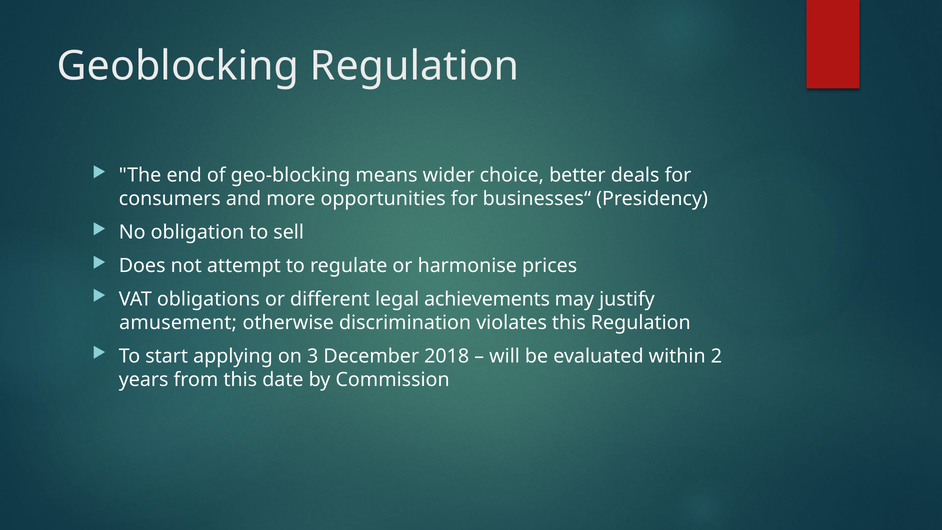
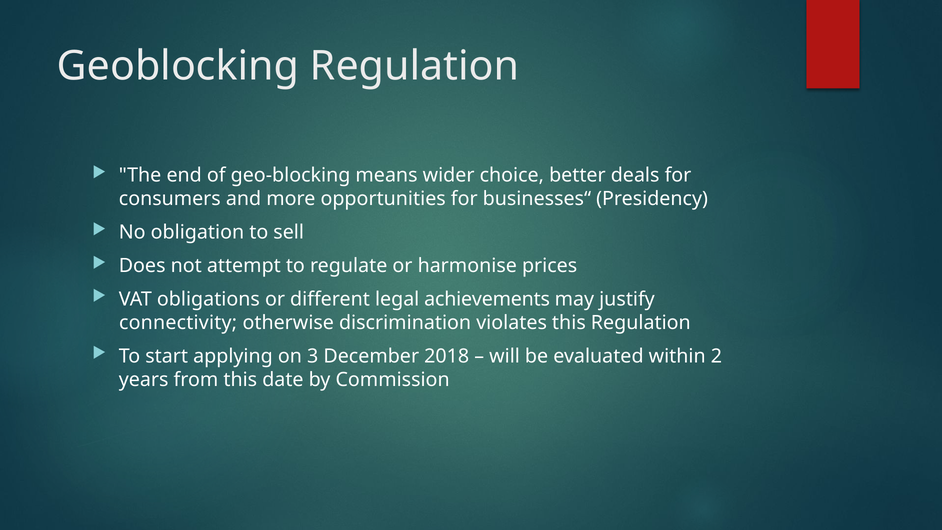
amusement: amusement -> connectivity (178, 323)
